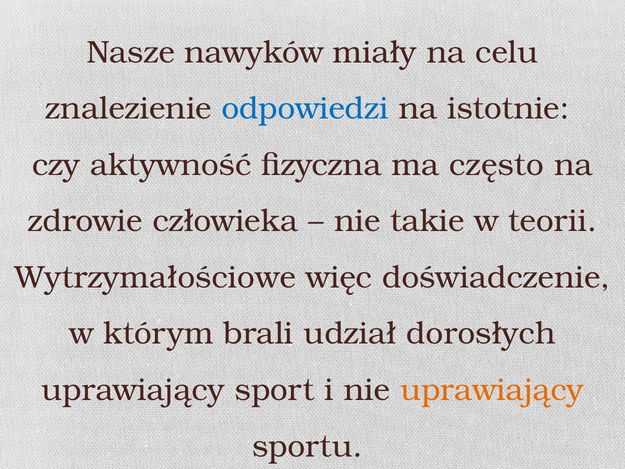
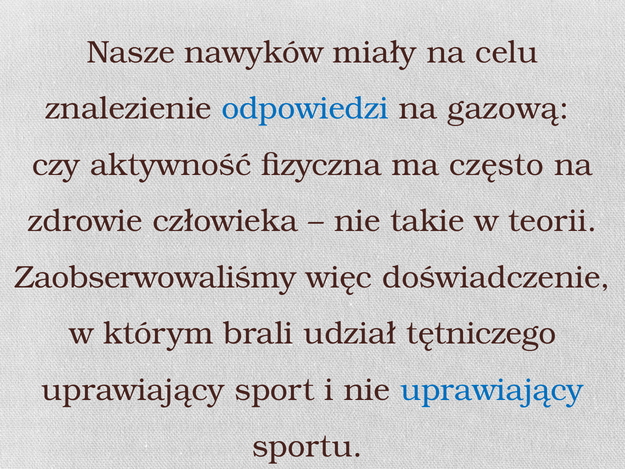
istotnie: istotnie -> gazową (508, 108)
Wytrzymałościowe: Wytrzymałościowe -> Zaobserwowaliśmy (155, 277)
dorosłych: dorosłych -> tętniczego (481, 333)
uprawiający colour: orange -> blue (492, 390)
